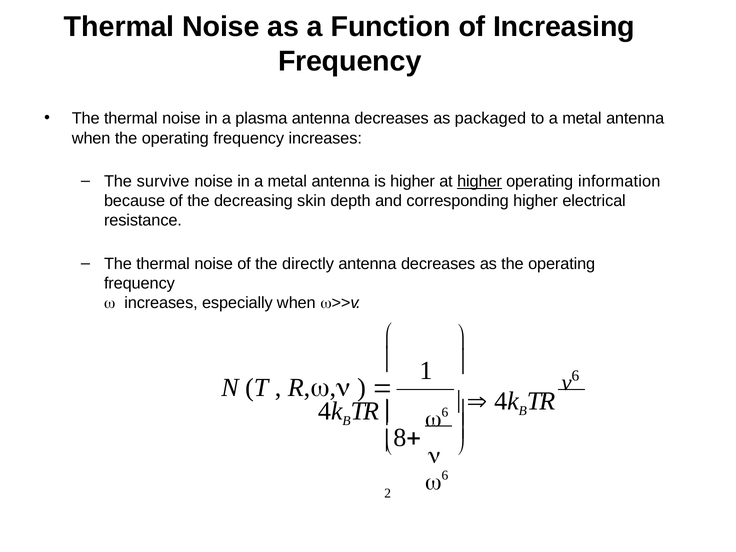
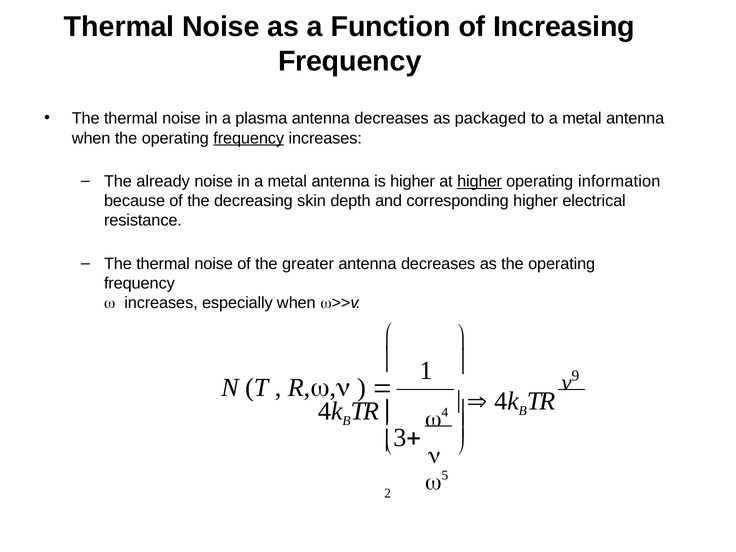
frequency underline: none -> present (249, 138)
survive: survive -> already (163, 181)
directly: directly -> greater (308, 264)
6: 6 -> 9 (575, 376)
6: 6 -> 4 (445, 412)
8: 8 -> 3 (400, 438)
6: 6 -> 5 (445, 475)
